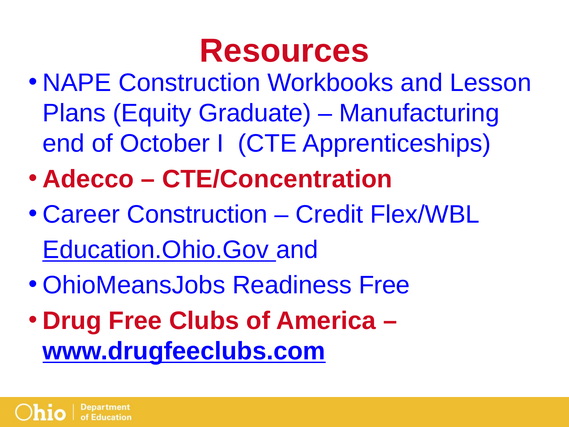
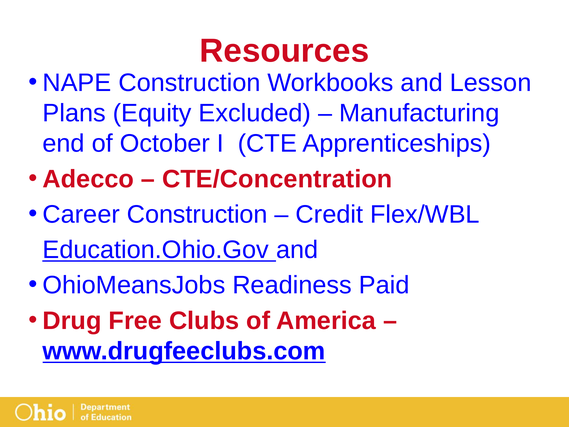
Graduate: Graduate -> Excluded (255, 113)
Readiness Free: Free -> Paid (384, 285)
